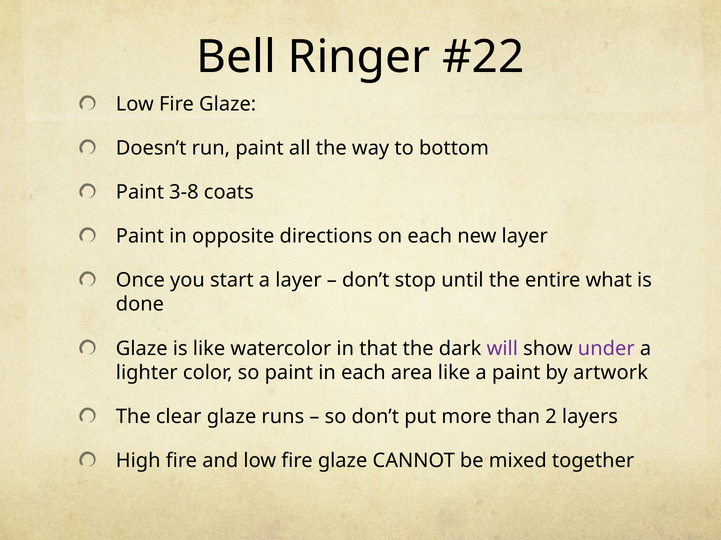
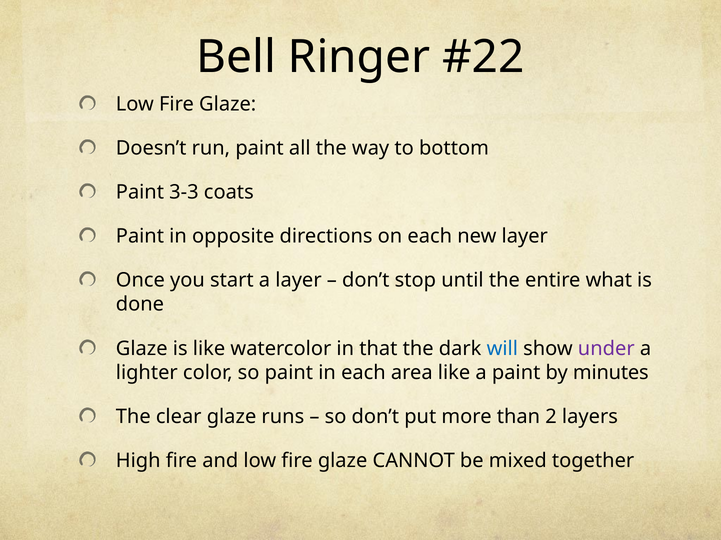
3-8: 3-8 -> 3-3 (184, 193)
will colour: purple -> blue (502, 349)
artwork: artwork -> minutes (611, 373)
